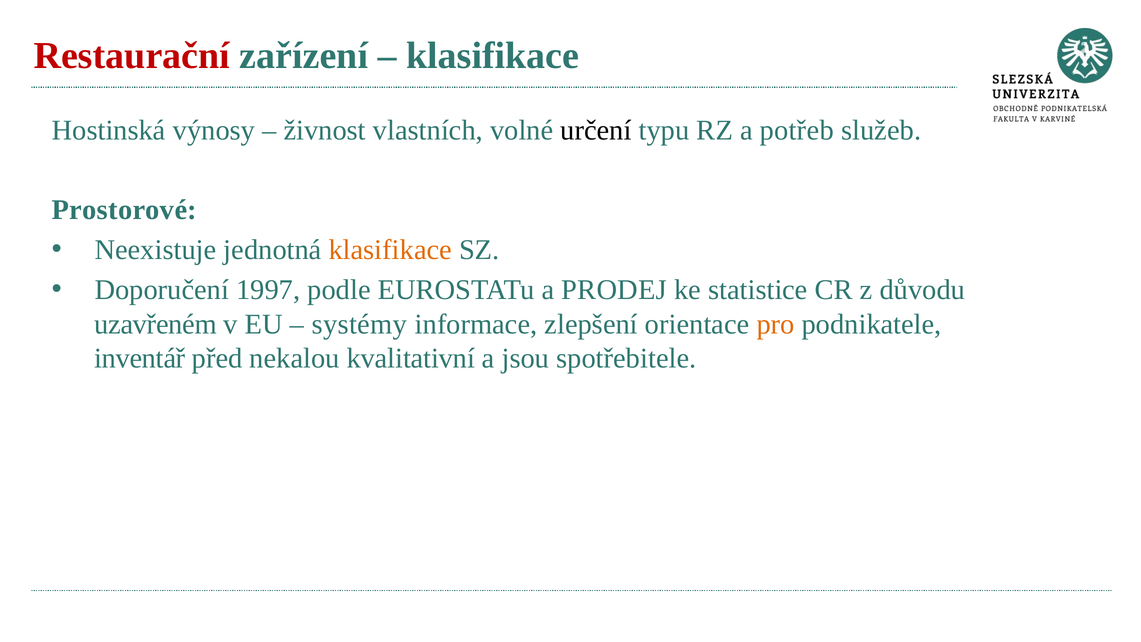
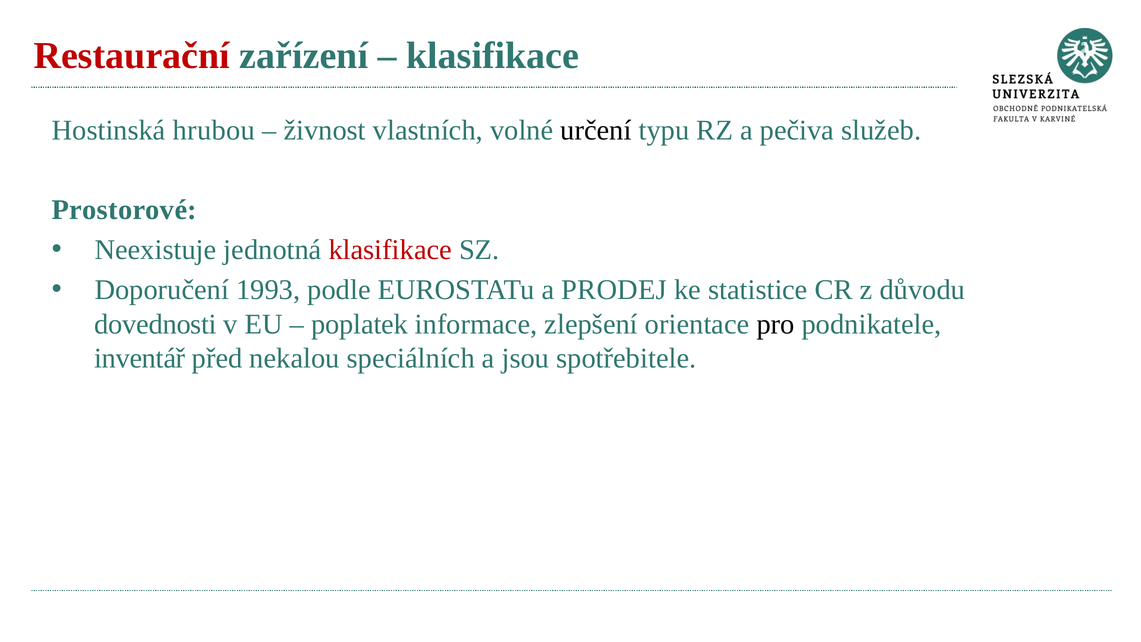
výnosy: výnosy -> hrubou (214, 130)
potřeb: potřeb -> pečiva (797, 130)
klasifikace colour: orange -> red (390, 250)
1997: 1997 -> 1993 (268, 290)
uzavřeném: uzavřeném -> dovednosti (156, 324)
systémy: systémy -> poplatek (360, 324)
pro colour: orange -> black (775, 324)
kvalitativní: kvalitativní -> speciálních (411, 358)
